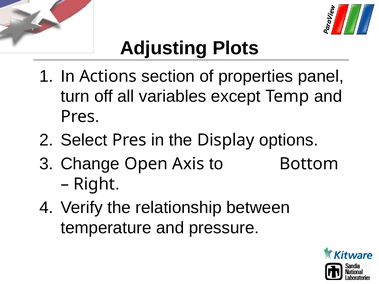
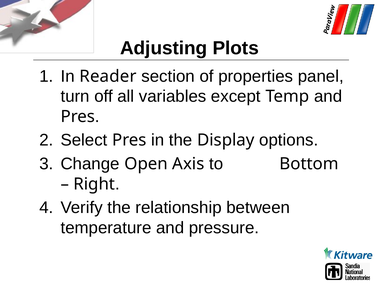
Actions: Actions -> Reader (108, 76)
